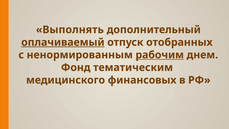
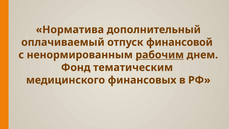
Выполнять: Выполнять -> Норматива (70, 30)
оплачиваемый underline: present -> none (63, 42)
отобранных: отобранных -> финансовой (179, 42)
